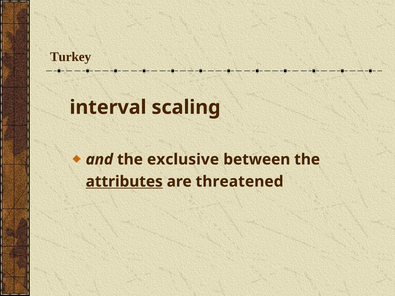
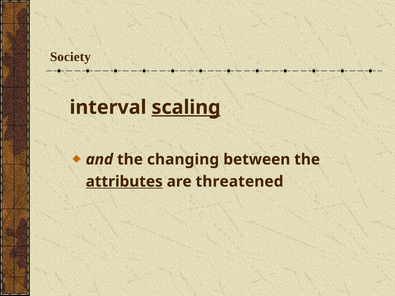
Turkey: Turkey -> Society (70, 57)
scaling underline: none -> present (186, 107)
exclusive: exclusive -> changing (183, 160)
